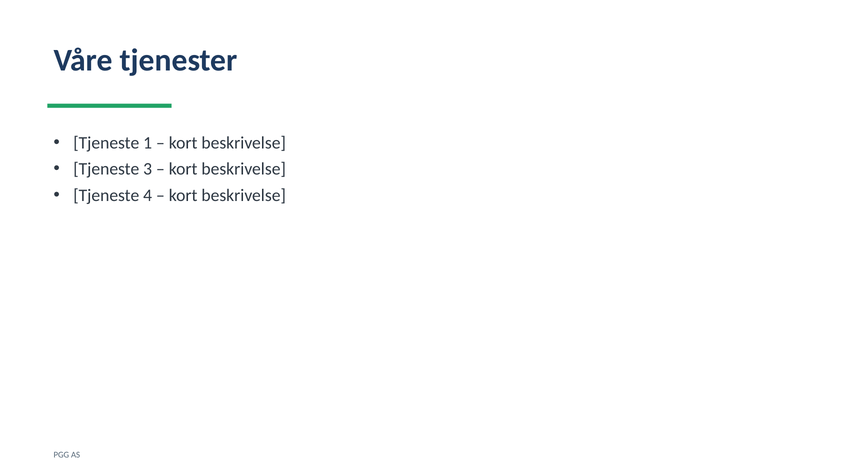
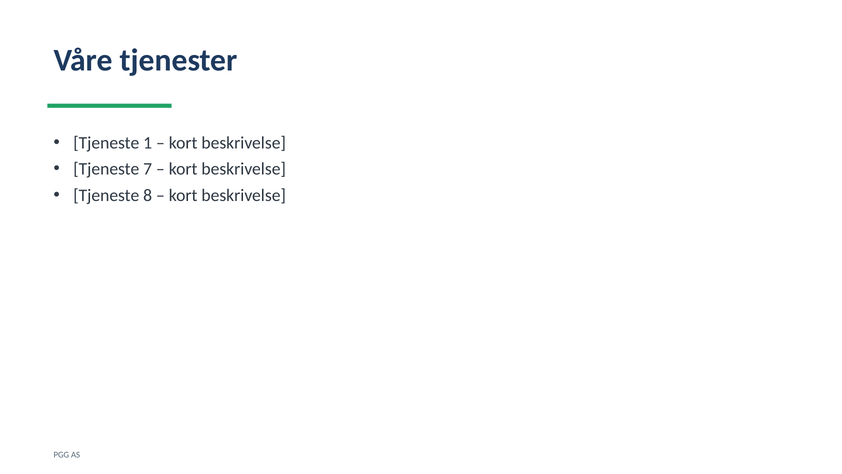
3: 3 -> 7 (148, 169)
4: 4 -> 8 (148, 195)
